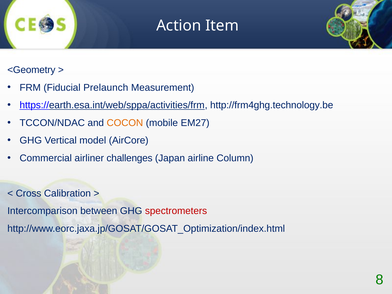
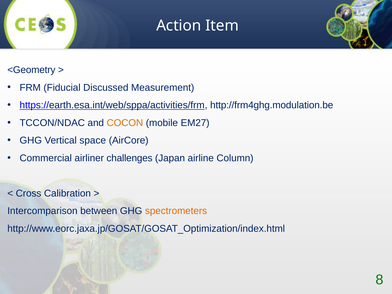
Prelaunch: Prelaunch -> Discussed (106, 88)
http://frm4ghg.technology.be: http://frm4ghg.technology.be -> http://frm4ghg.modulation.be (272, 105)
model: model -> space (93, 140)
spectrometers colour: red -> orange (176, 211)
